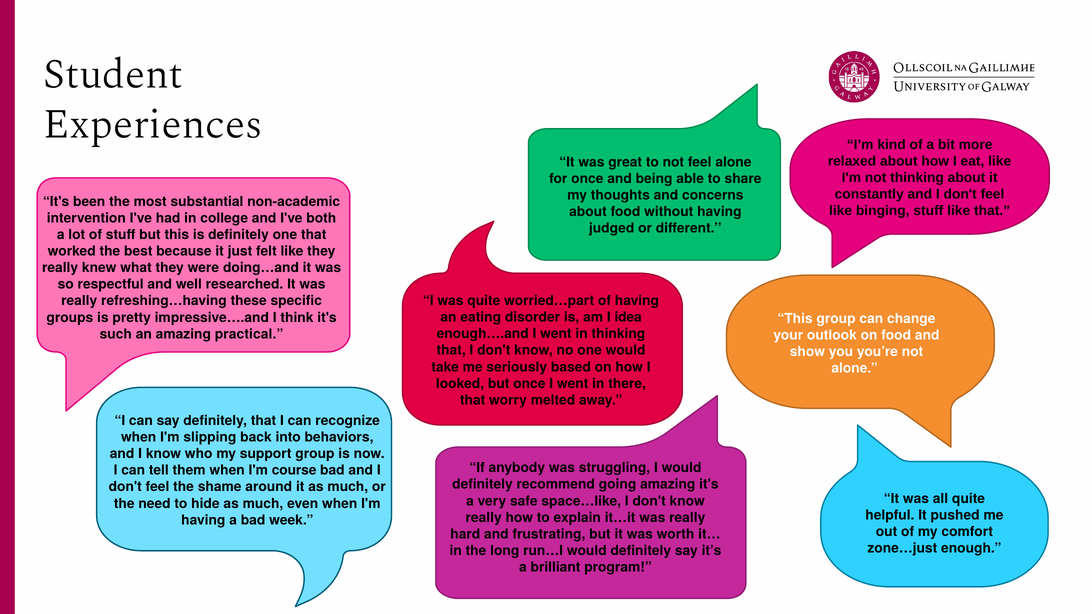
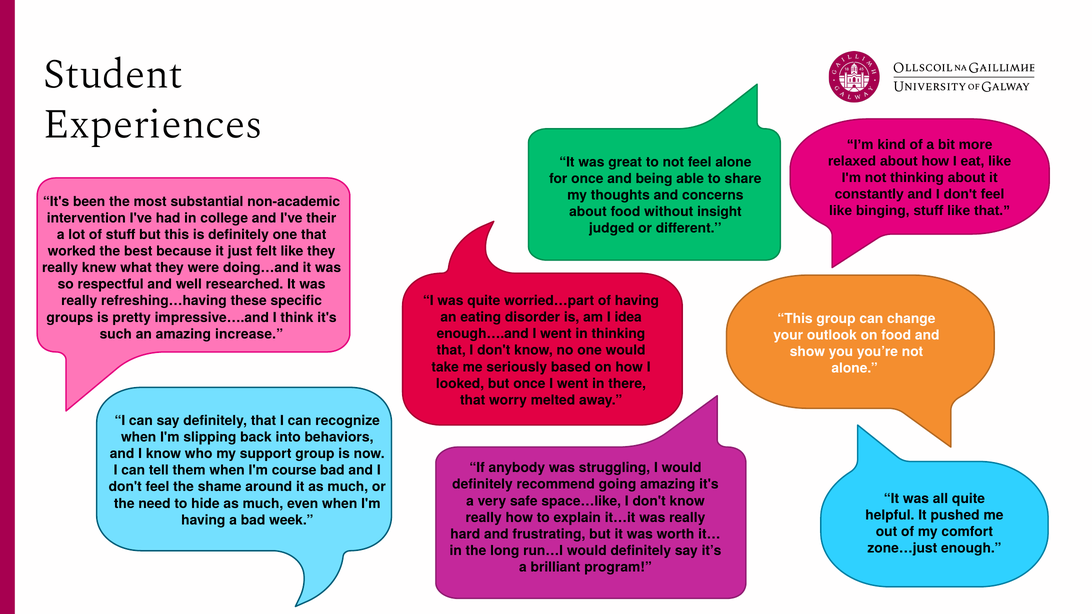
without having: having -> insight (719, 212)
both: both -> their (321, 218)
practical: practical -> increase (249, 334)
